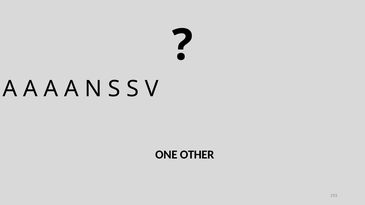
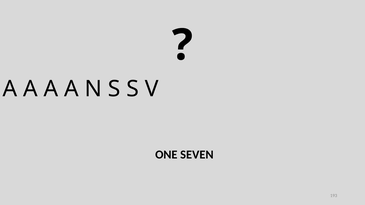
OTHER: OTHER -> SEVEN (197, 155)
